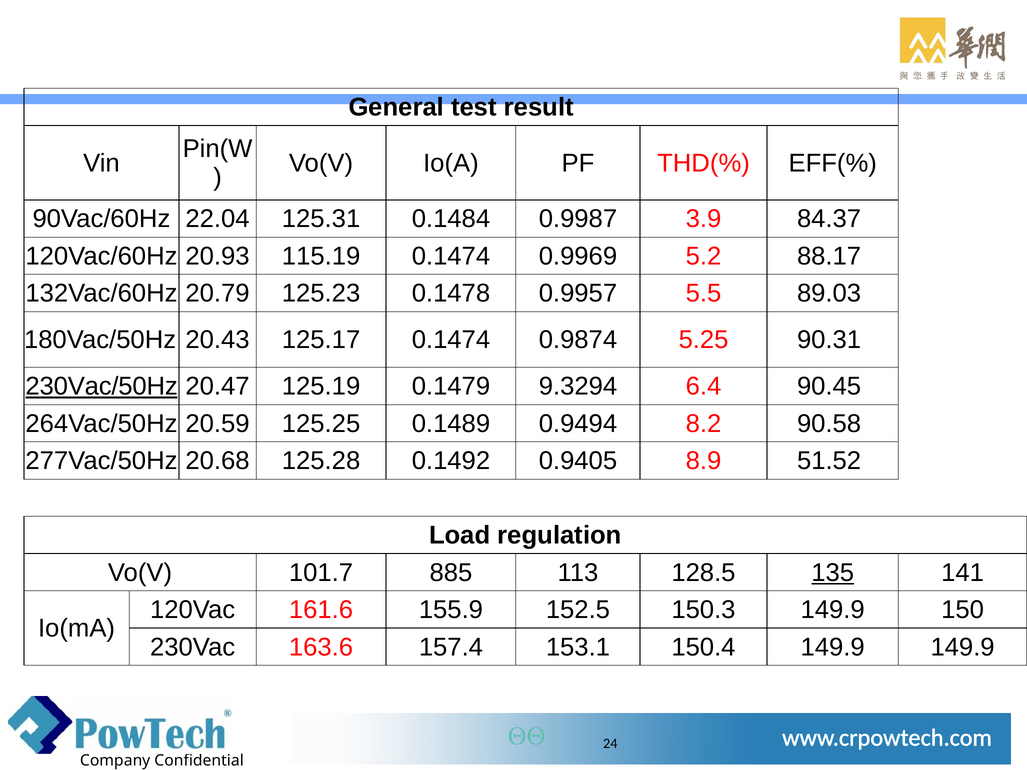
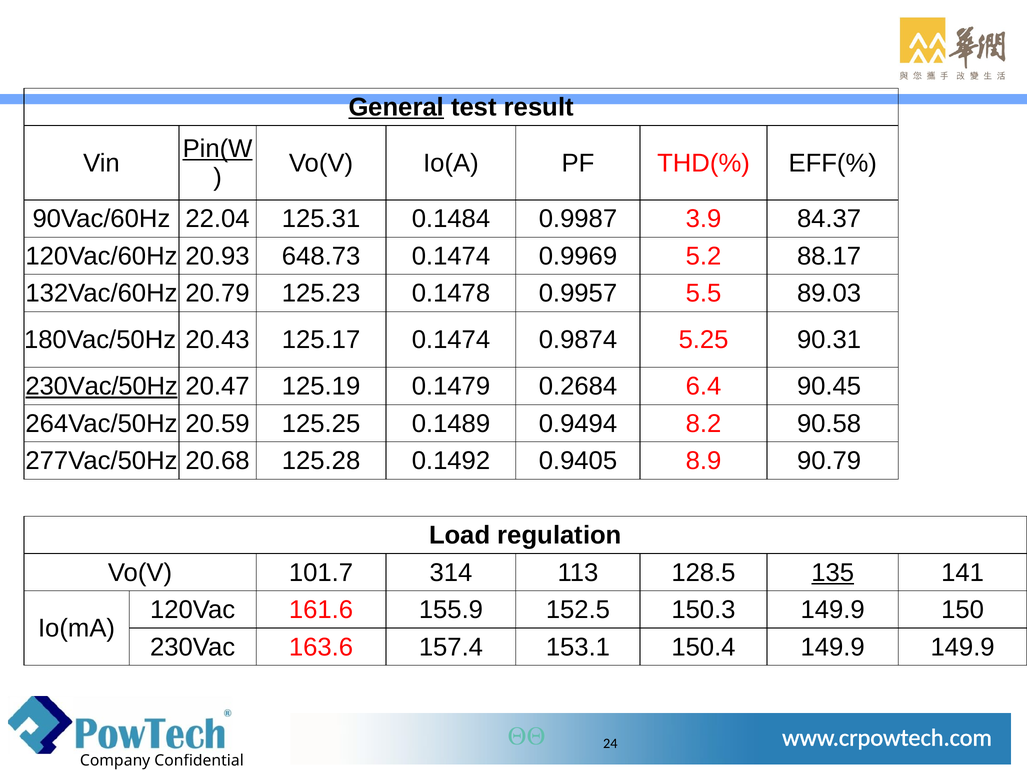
General underline: none -> present (396, 107)
Pin(W underline: none -> present (218, 149)
115.19: 115.19 -> 648.73 (321, 256)
9.3294: 9.3294 -> 0.2684 (578, 387)
51.52: 51.52 -> 90.79 (829, 461)
885: 885 -> 314 (451, 573)
